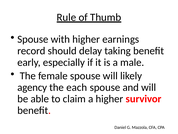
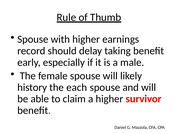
agency: agency -> history (32, 87)
